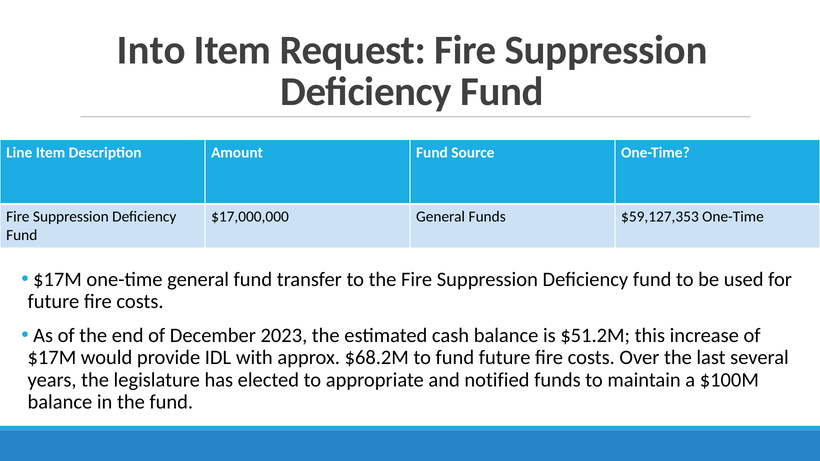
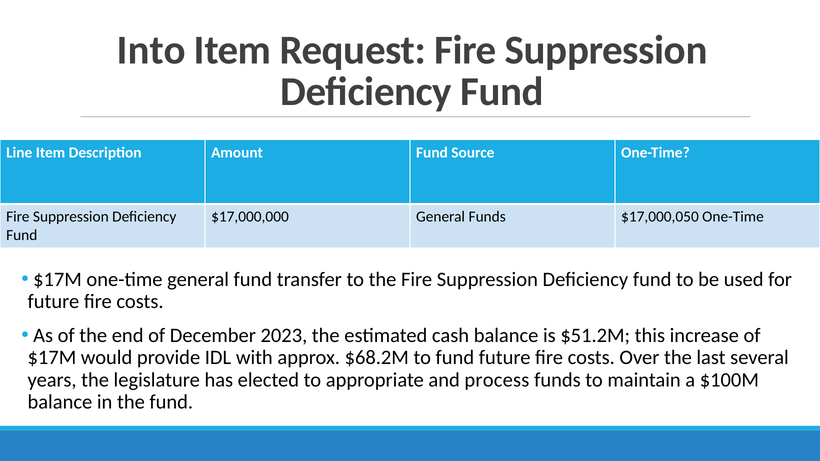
$59,127,353: $59,127,353 -> $17,000,050 (660, 217)
notified: notified -> process (497, 380)
